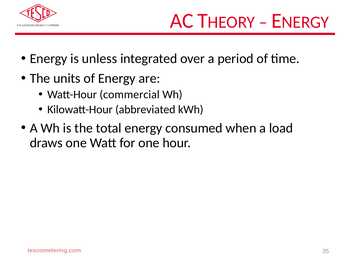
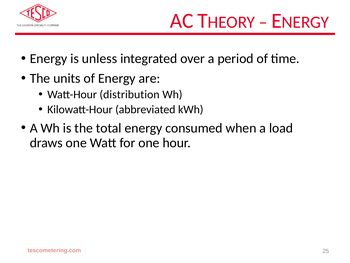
commercial: commercial -> distribution (130, 94)
